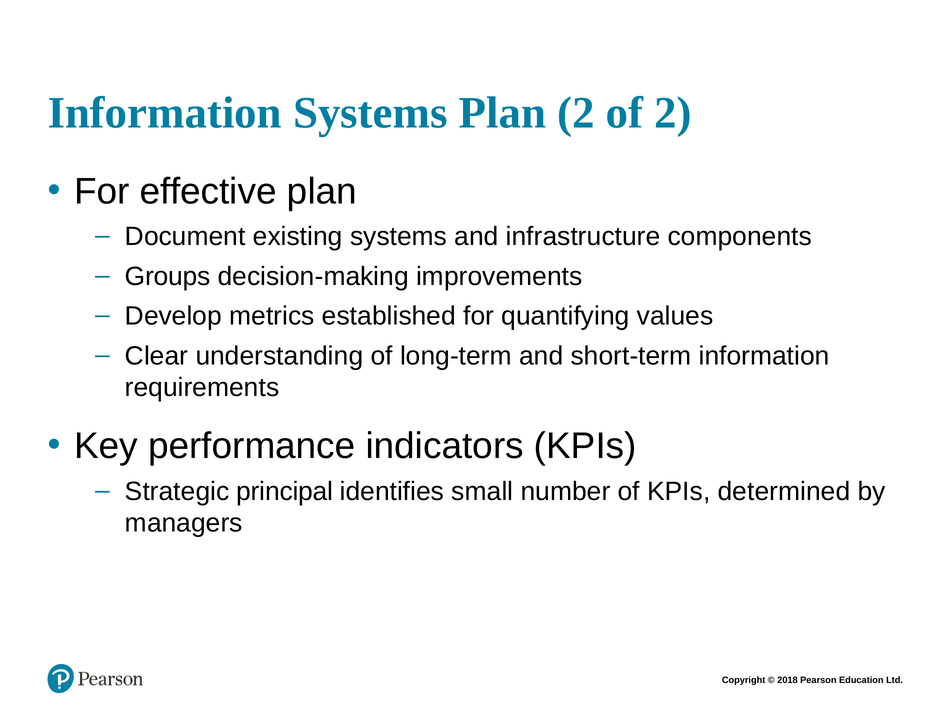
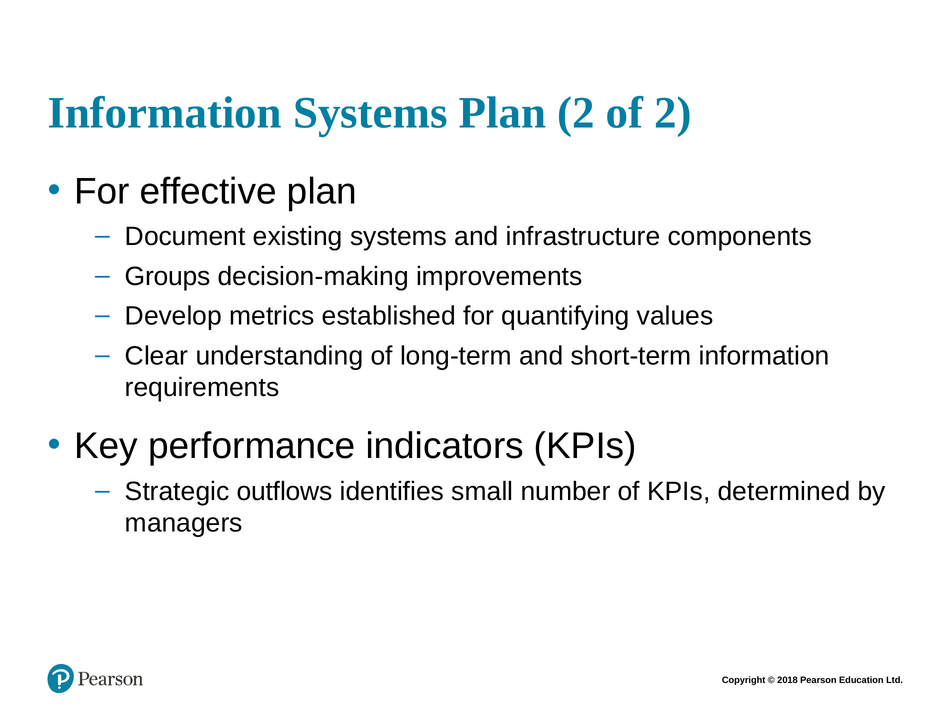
principal: principal -> outflows (285, 492)
